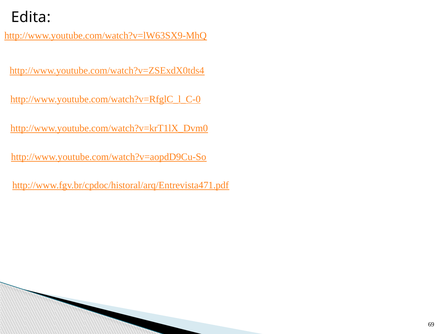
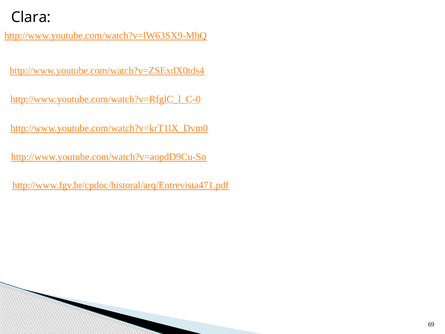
Edita: Edita -> Clara (31, 17)
